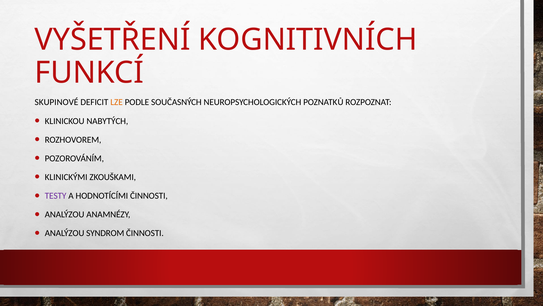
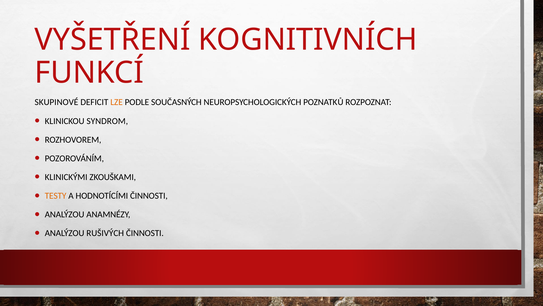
NABYTÝCH: NABYTÝCH -> SYNDROM (107, 121)
TESTY colour: purple -> orange (56, 196)
SYNDROM: SYNDROM -> RUŠIVÝCH (105, 233)
